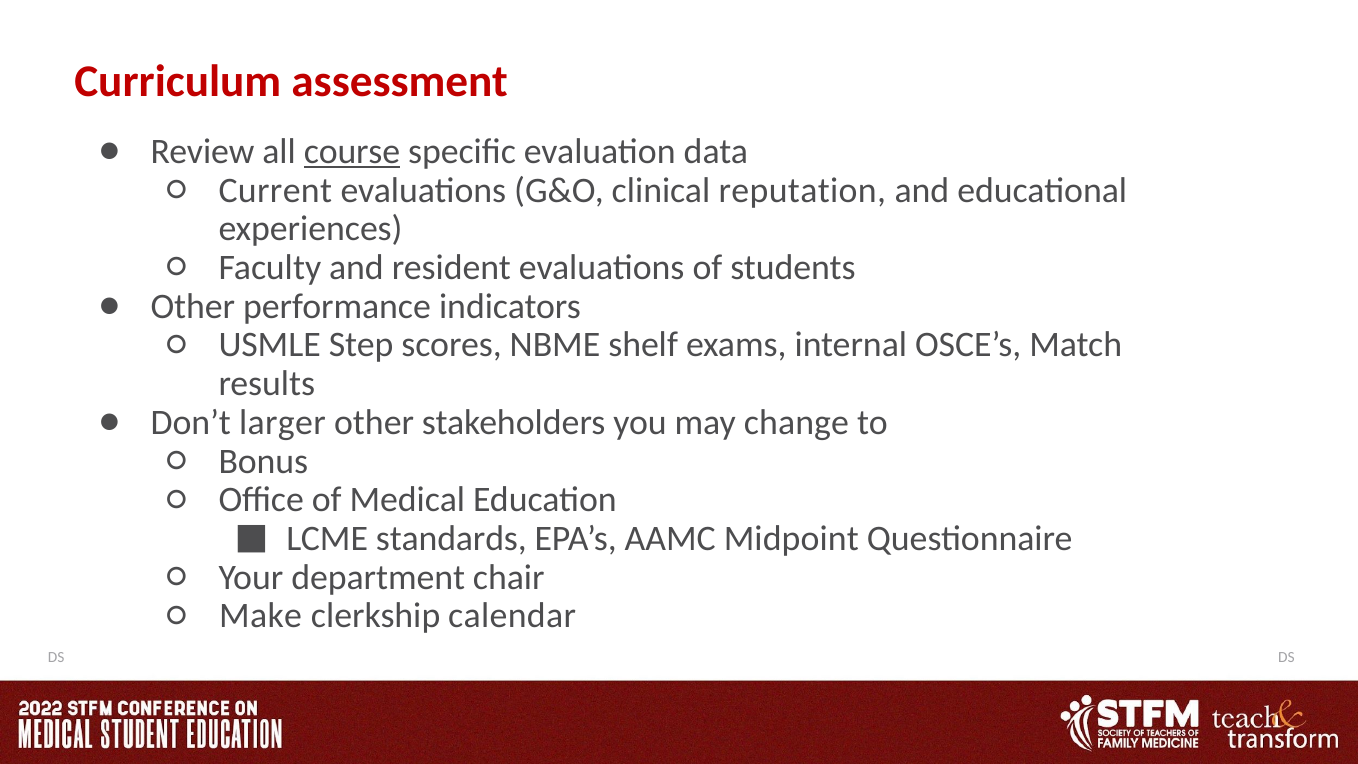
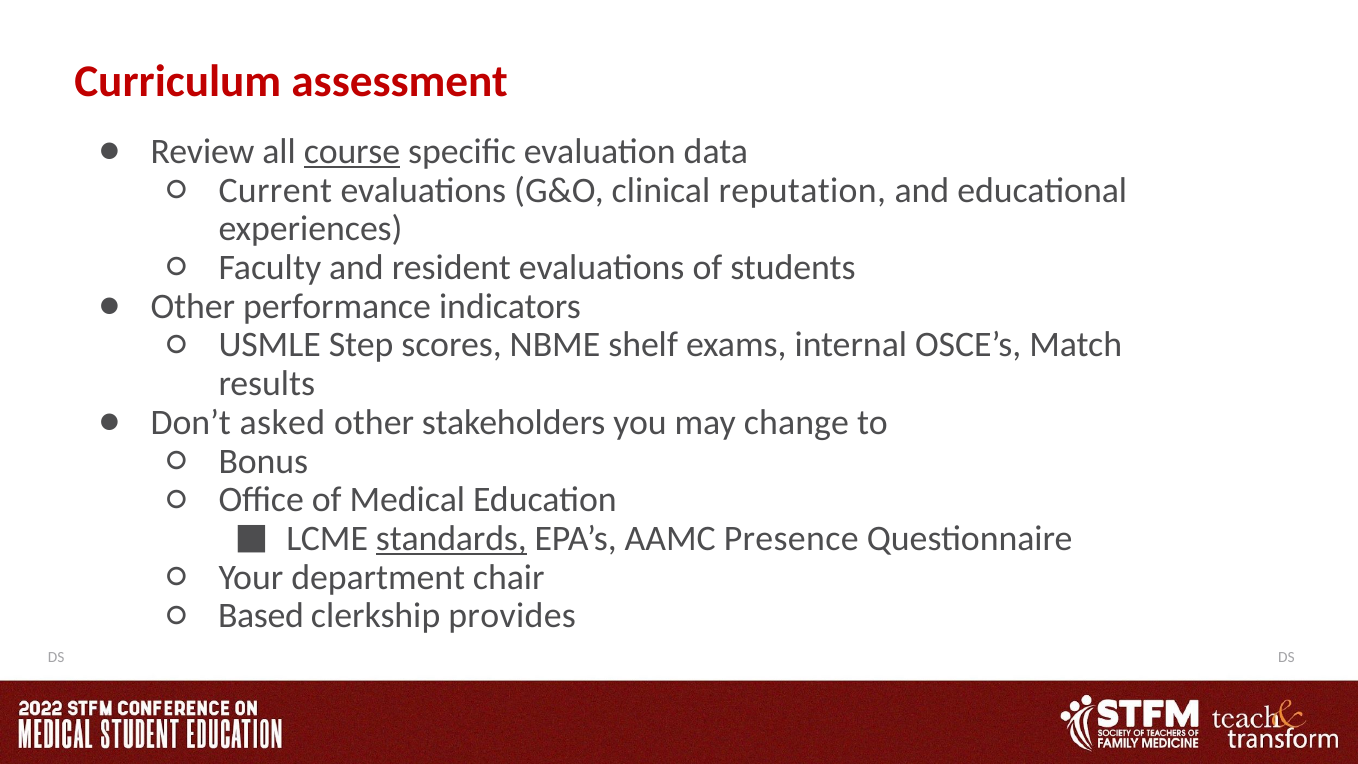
larger: larger -> asked (282, 423)
standards underline: none -> present (451, 539)
Midpoint: Midpoint -> Presence (791, 539)
Make: Make -> Based (261, 616)
calendar: calendar -> provides (512, 616)
